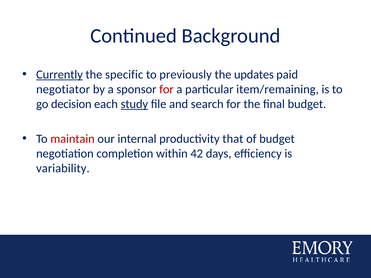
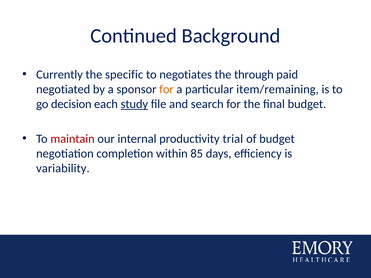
Currently underline: present -> none (60, 75)
previously: previously -> negotiates (186, 75)
updates: updates -> through (254, 75)
negotiator: negotiator -> negotiated (63, 89)
for colour: red -> orange (166, 89)
that: that -> trial (233, 139)
42: 42 -> 85 (197, 154)
